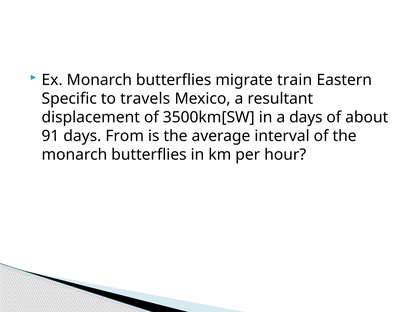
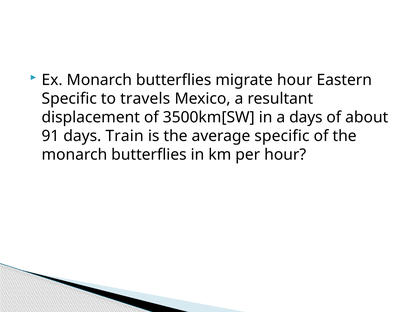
migrate train: train -> hour (295, 80)
From: From -> Train (125, 136)
average interval: interval -> specific (282, 136)
